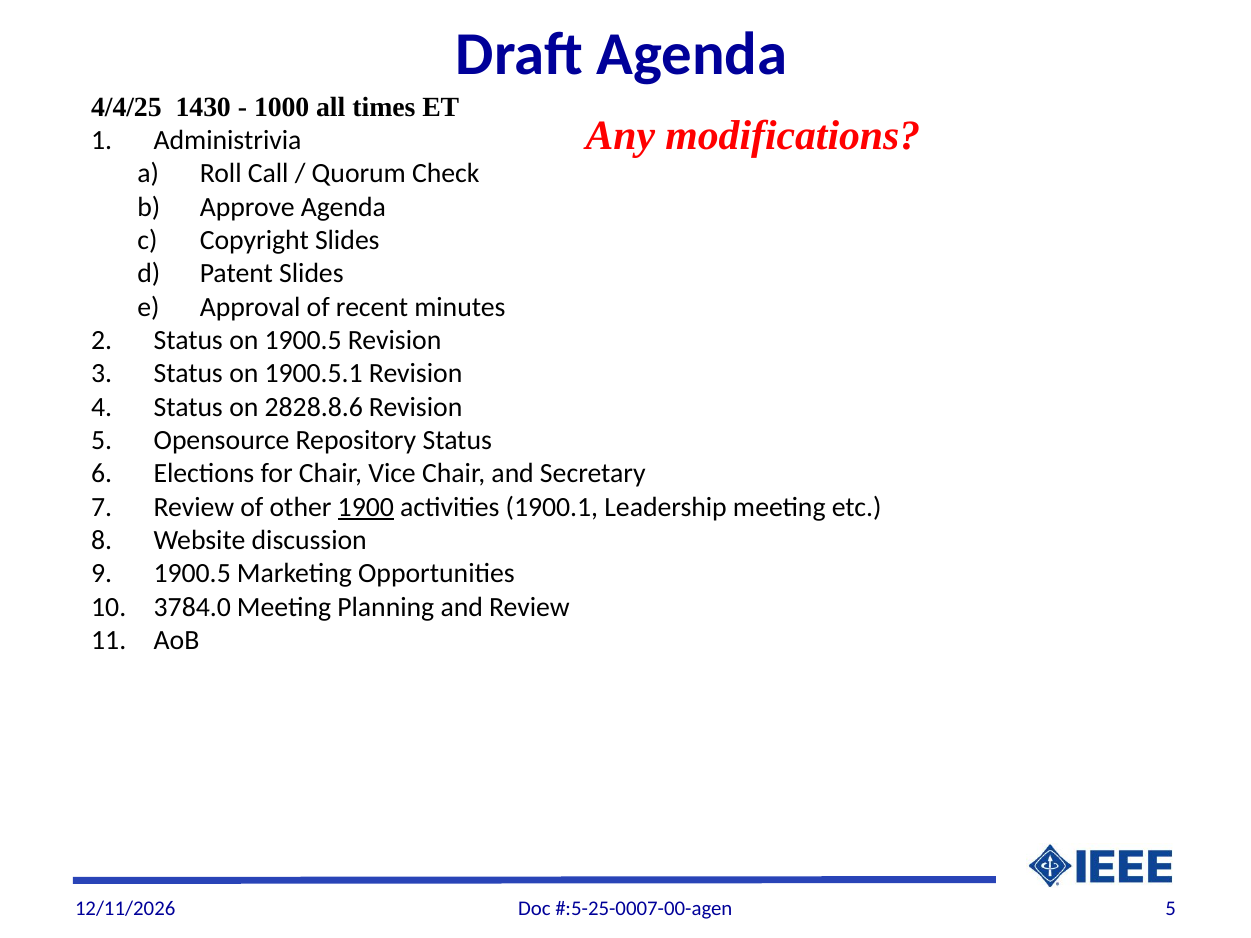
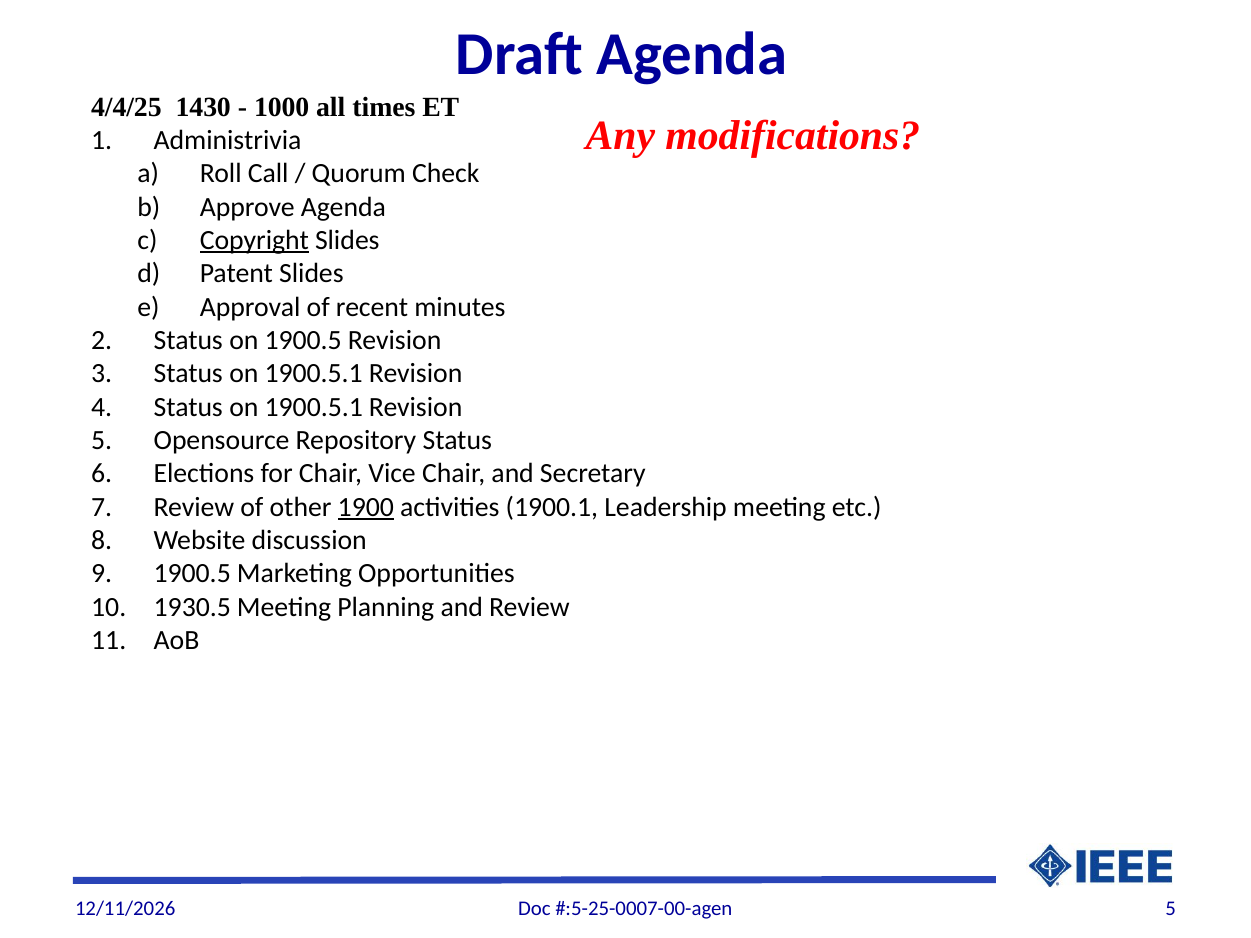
Copyright underline: none -> present (254, 240)
2828.8.6: 2828.8.6 -> 1900.5.1 (314, 407)
3784.0: 3784.0 -> 1930.5 (192, 607)
